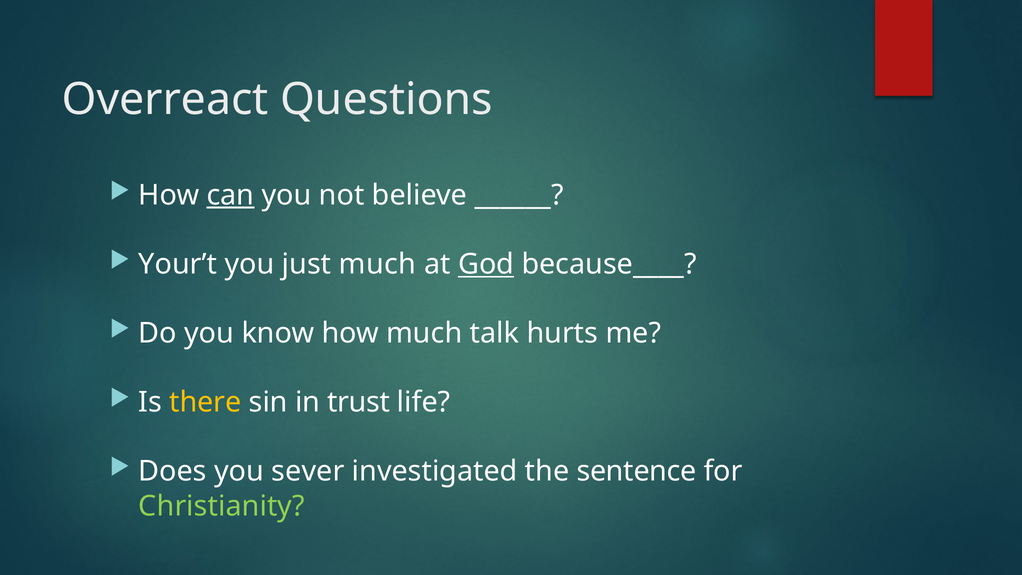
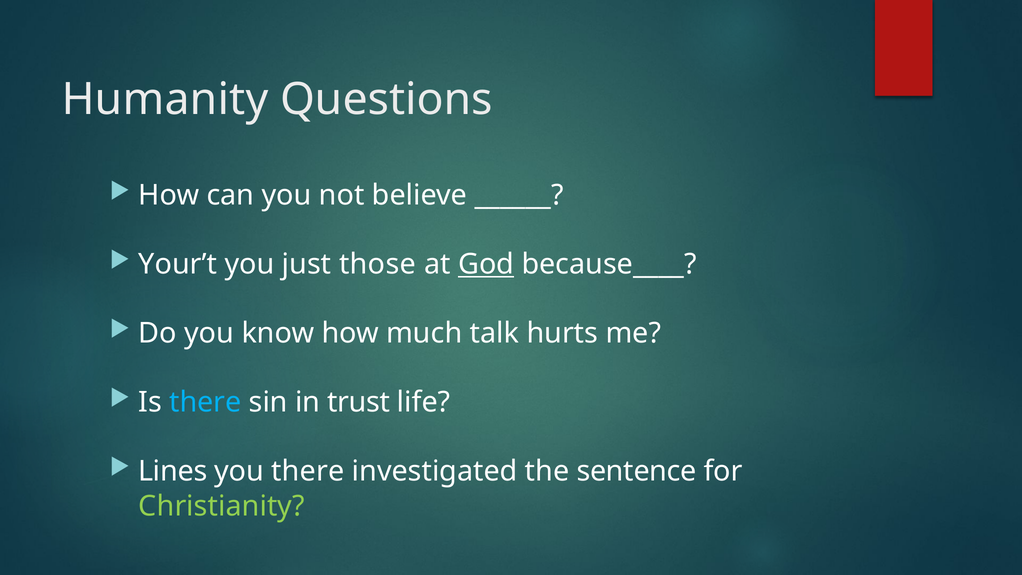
Overreact: Overreact -> Humanity (165, 99)
can underline: present -> none (230, 195)
just much: much -> those (378, 264)
there colour: yellow -> light blue (205, 402)
Does: Does -> Lines (173, 471)
you sever: sever -> there (308, 471)
